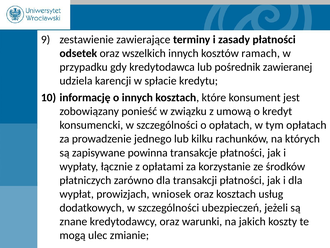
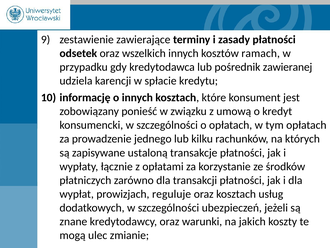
powinna: powinna -> ustaloną (148, 152)
wniosek: wniosek -> reguluje (172, 194)
